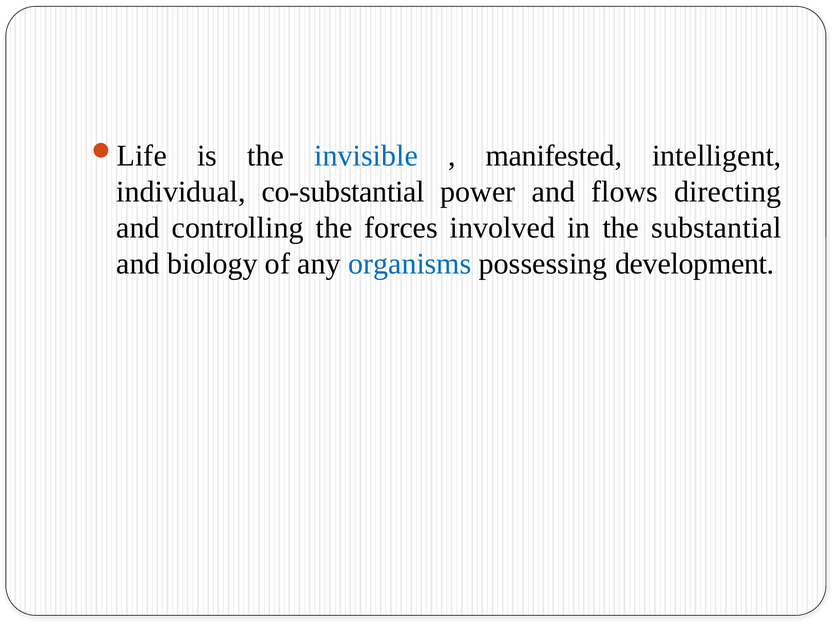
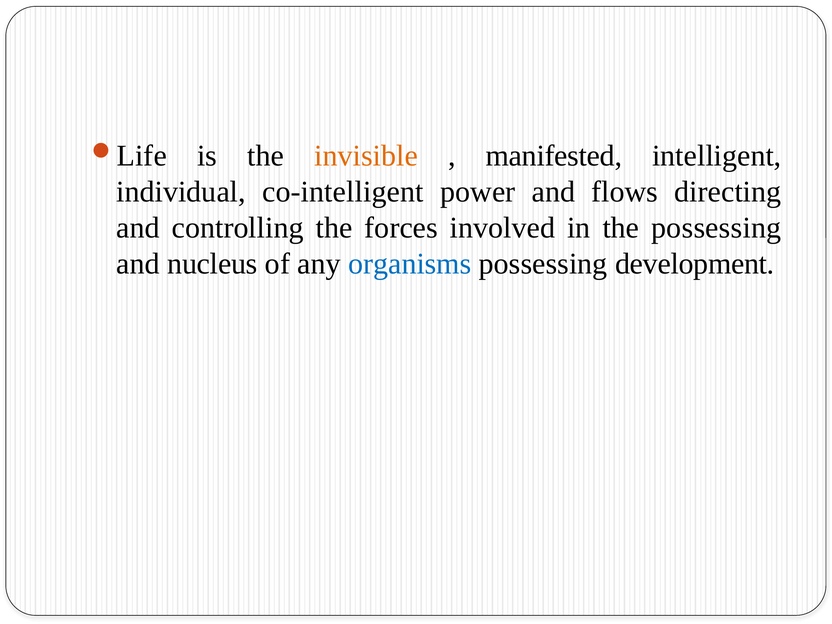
invisible colour: blue -> orange (366, 156)
co-substantial: co-substantial -> co-intelligent (343, 192)
the substantial: substantial -> possessing (716, 228)
biology: biology -> nucleus (212, 264)
